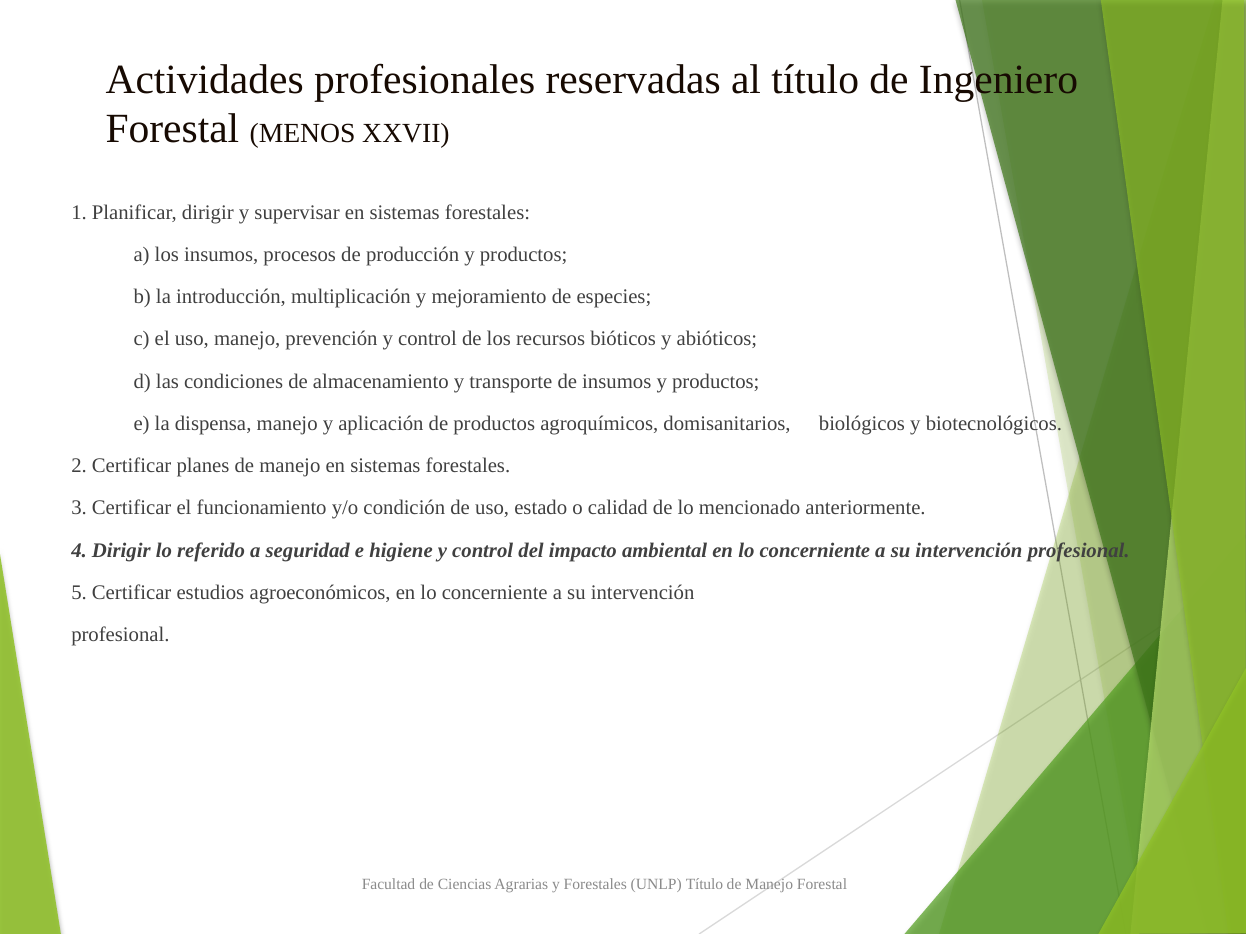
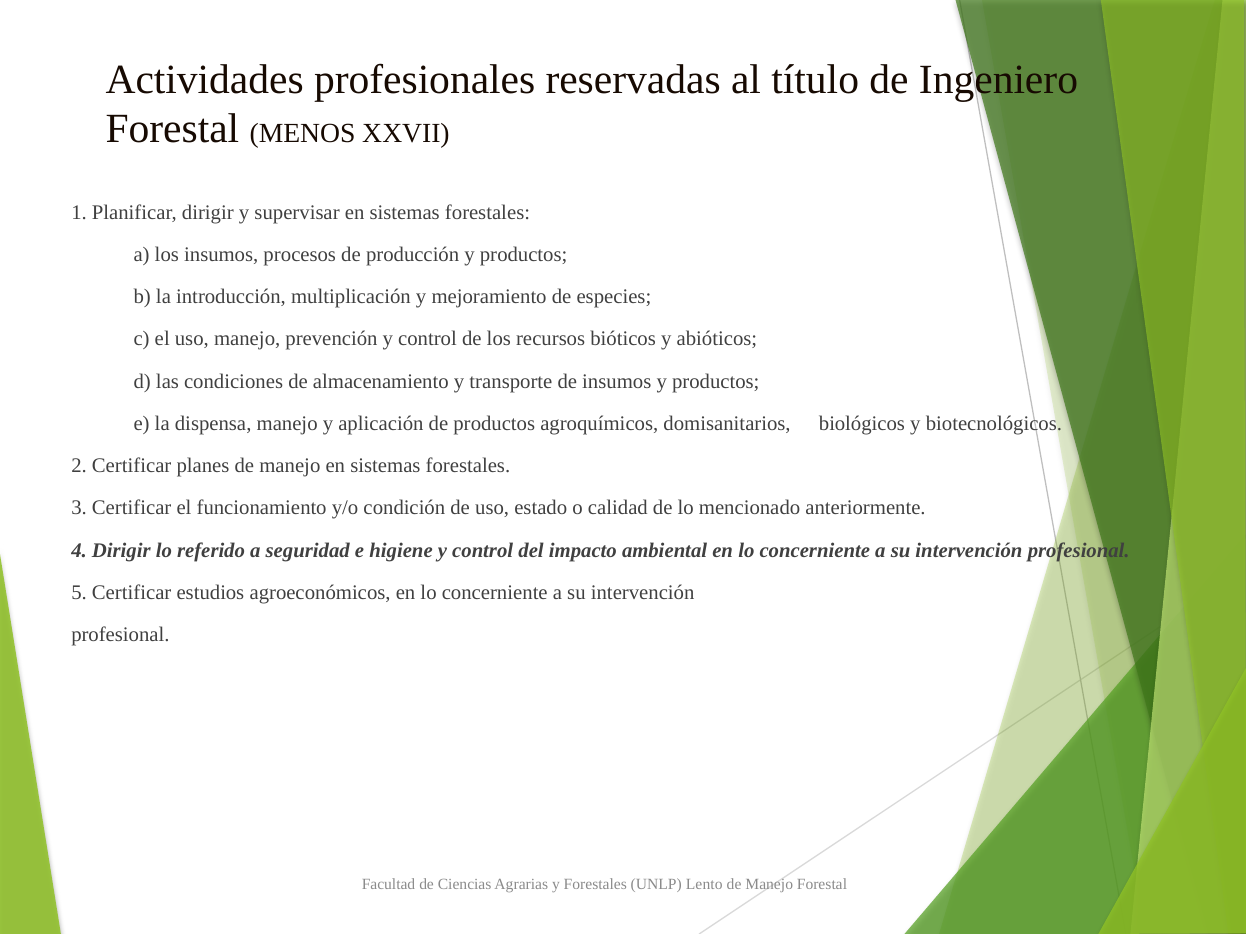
UNLP Título: Título -> Lento (704, 885)
